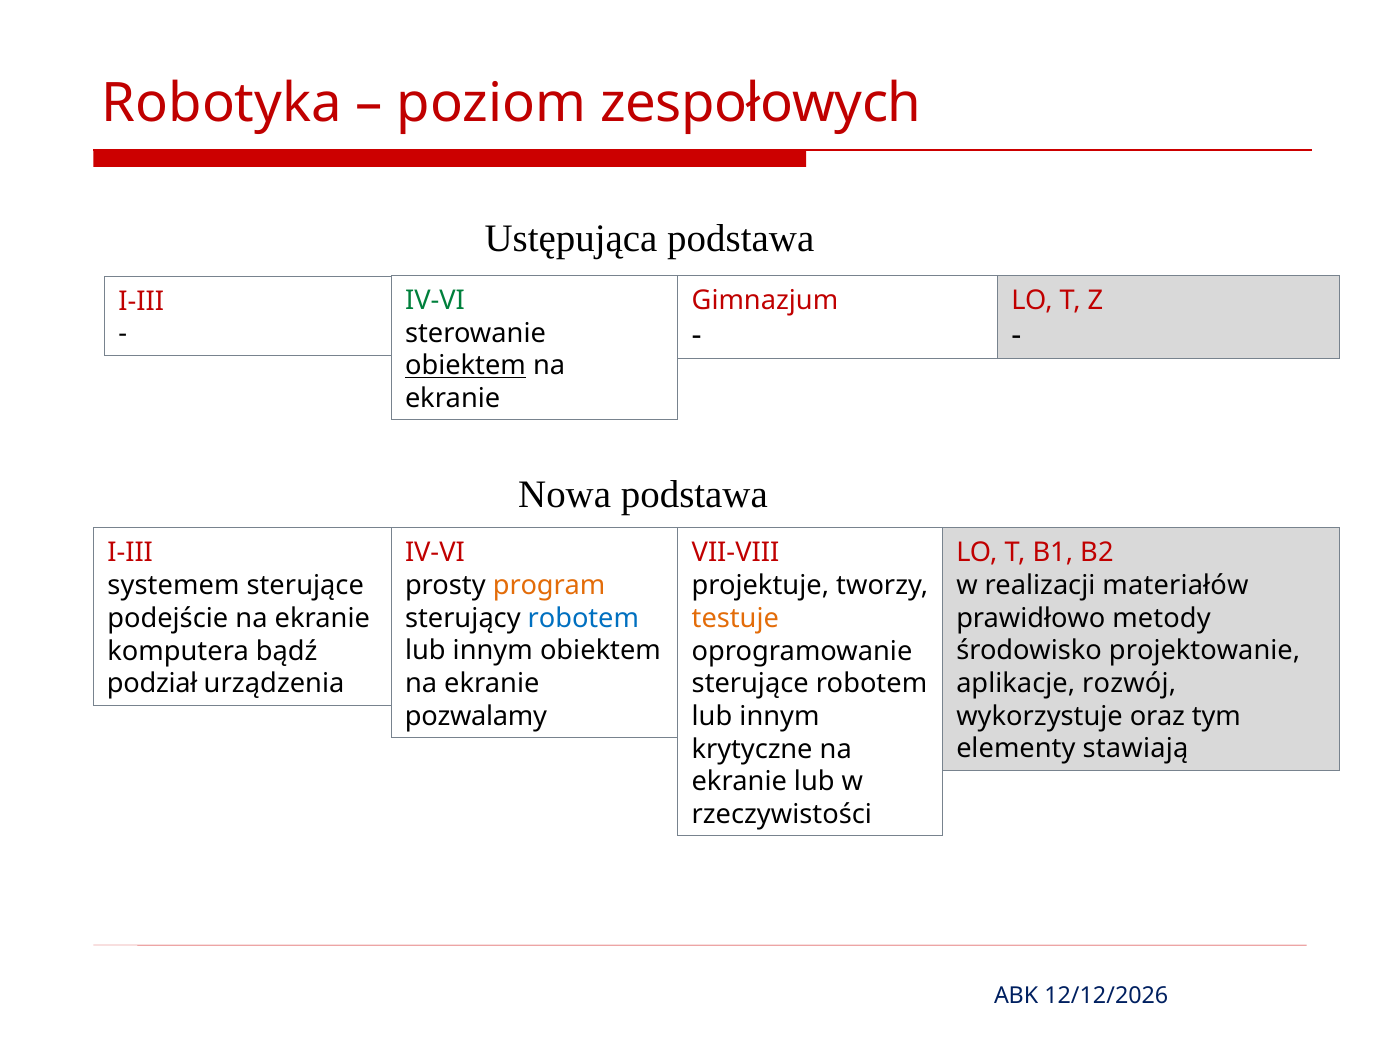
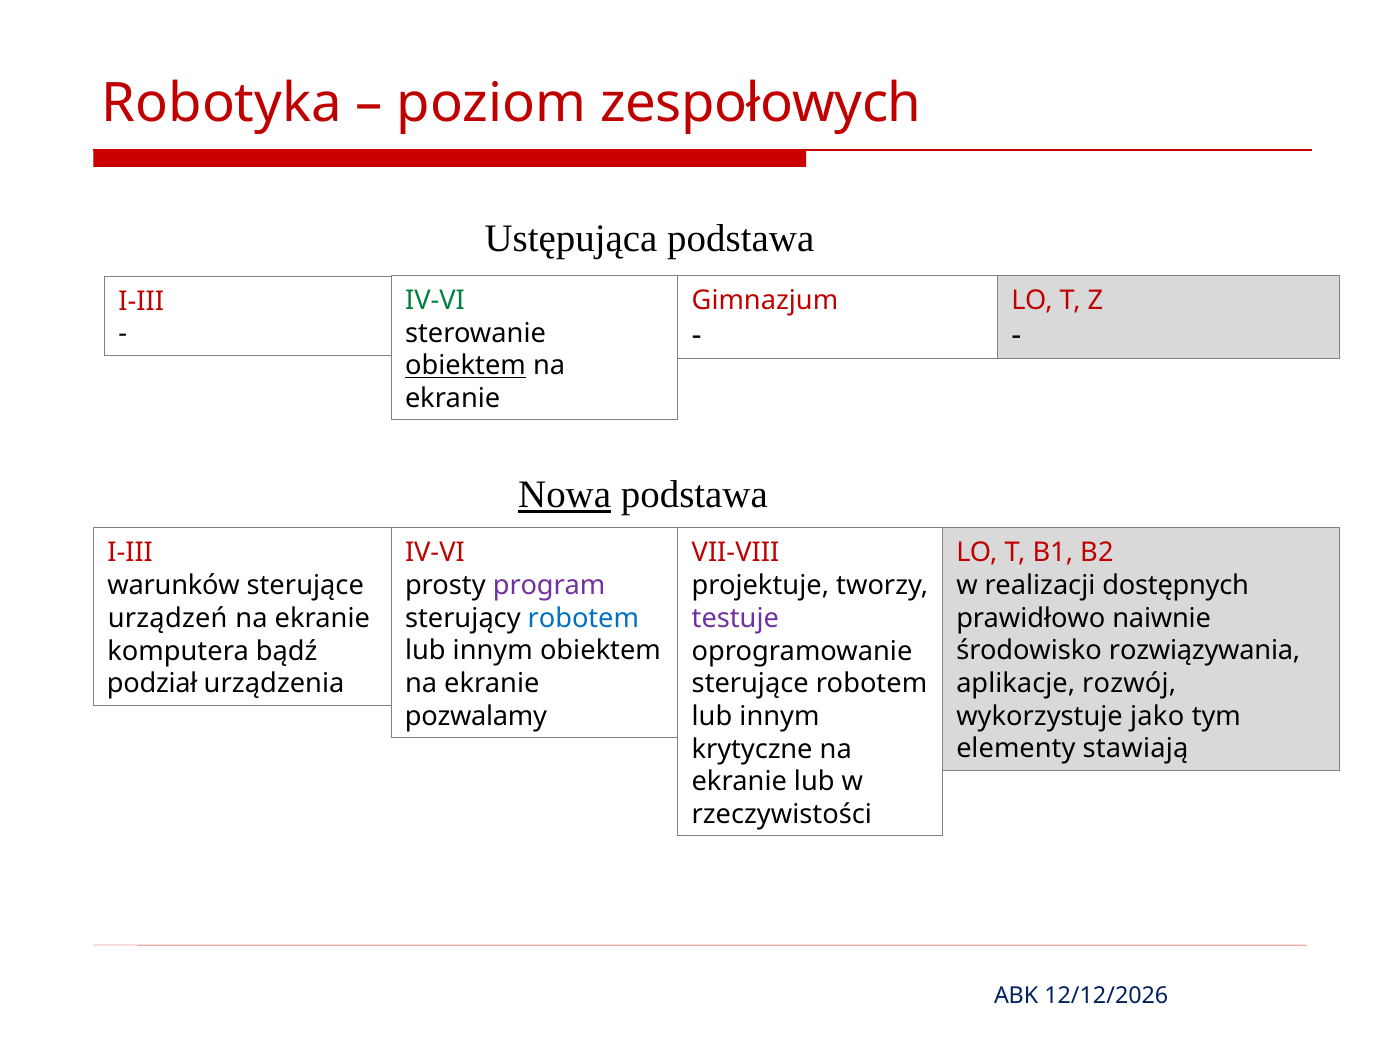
Nowa underline: none -> present (565, 495)
program colour: orange -> purple (549, 586)
materiałów: materiałów -> dostępnych (1176, 586)
systemem: systemem -> warunków (174, 586)
metody: metody -> naiwnie (1162, 618)
podejście: podejście -> urządzeń (168, 618)
testuje colour: orange -> purple (735, 618)
projektowanie: projektowanie -> rozwiązywania (1205, 651)
oraz: oraz -> jako (1157, 716)
